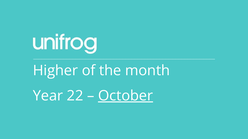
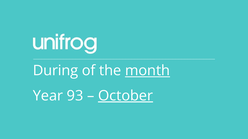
Higher: Higher -> During (55, 71)
month underline: none -> present (148, 71)
22: 22 -> 93 (75, 96)
